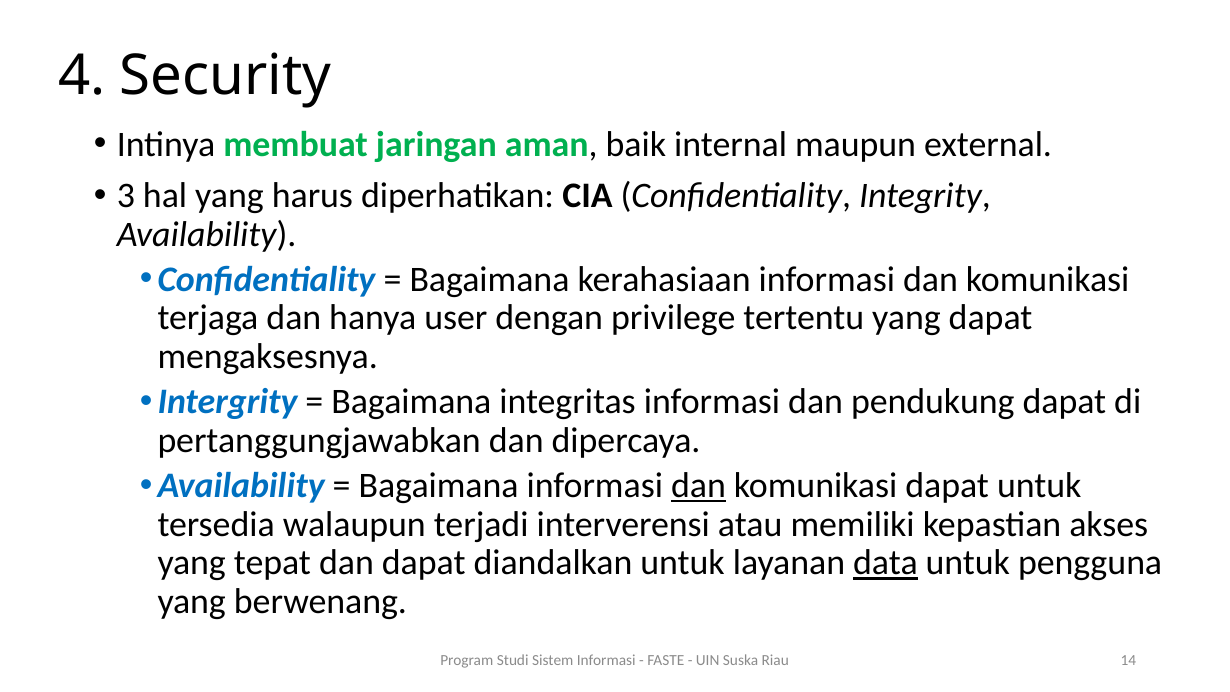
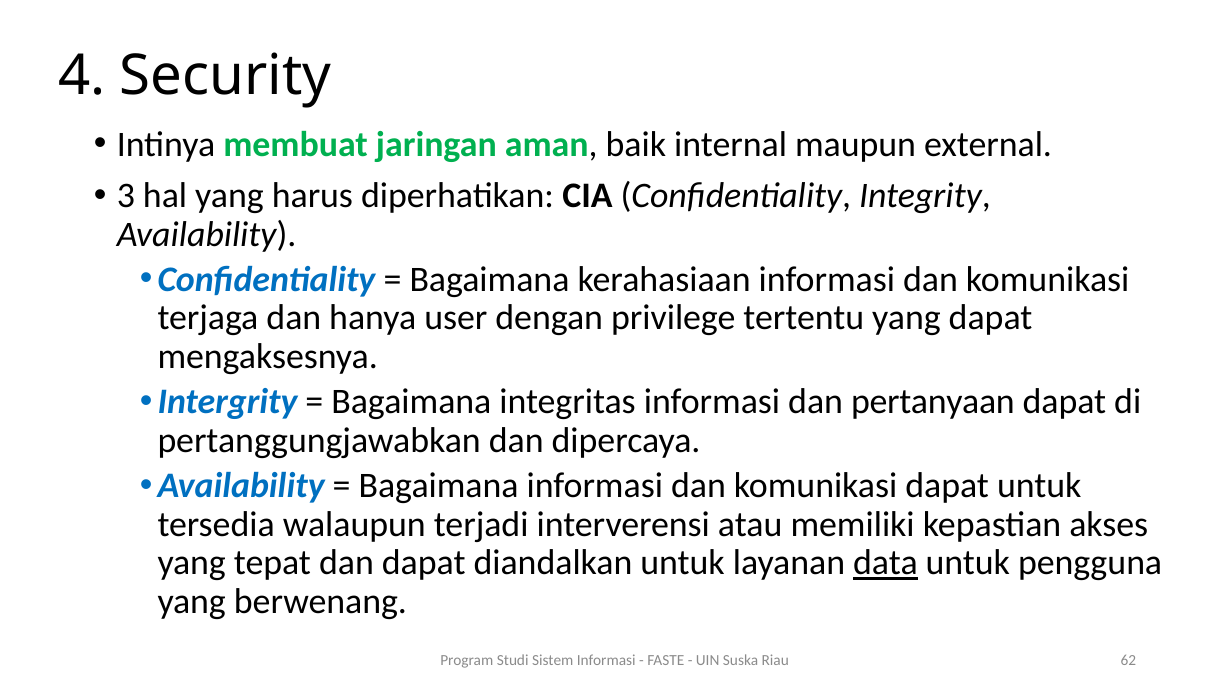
pendukung: pendukung -> pertanyaan (933, 402)
dan underline: present -> none (698, 486)
14: 14 -> 62 (1128, 661)
